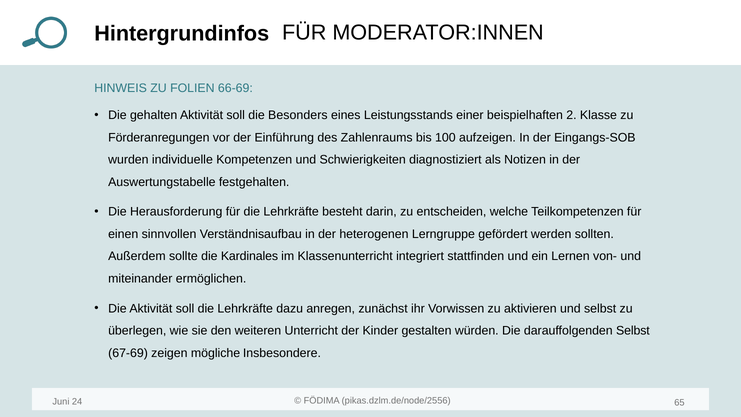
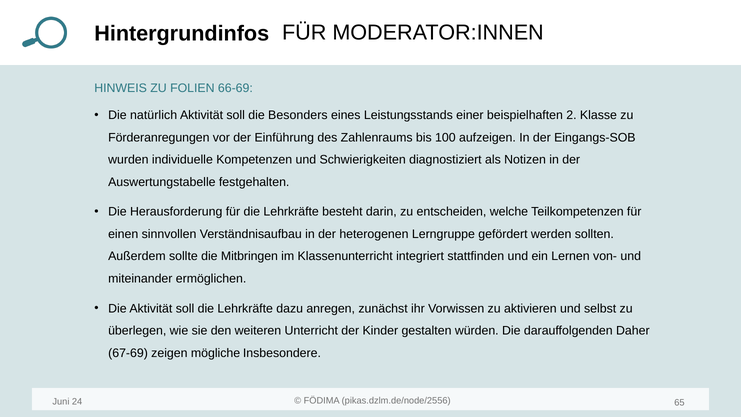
gehalten: gehalten -> natürlich (154, 115)
Kardinales: Kardinales -> Mitbringen (249, 256)
darauffolgenden Selbst: Selbst -> Daher (633, 331)
